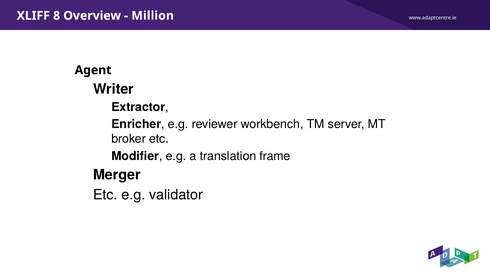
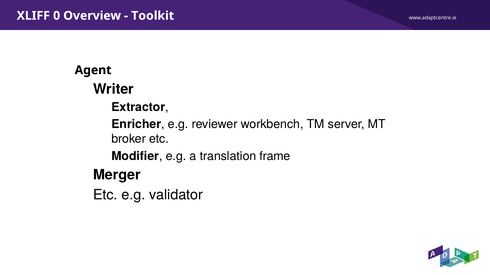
8: 8 -> 0 (57, 16)
Million: Million -> Toolkit (153, 16)
